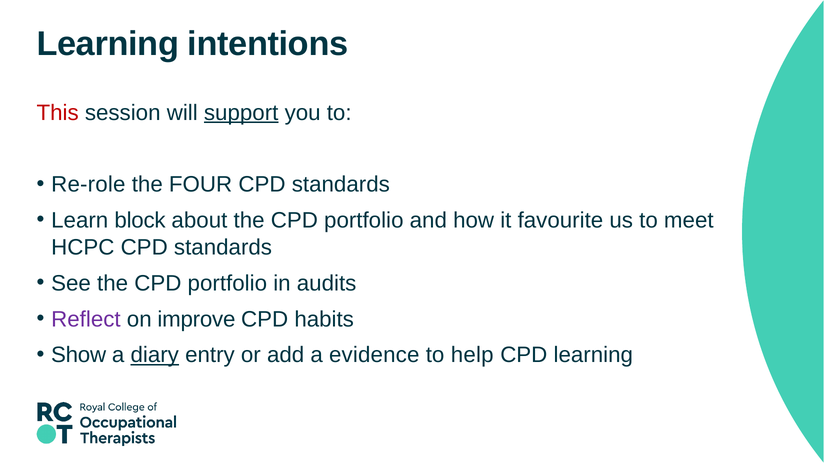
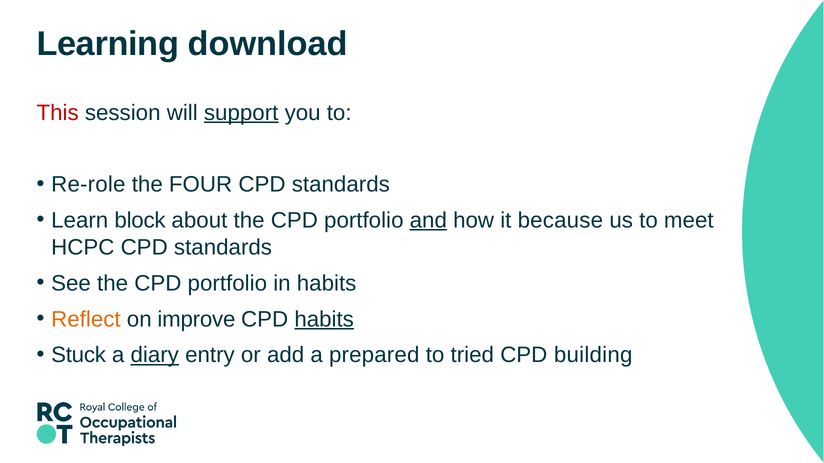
intentions: intentions -> download (268, 44)
and underline: none -> present (428, 220)
favourite: favourite -> because (560, 220)
in audits: audits -> habits (327, 284)
Reflect colour: purple -> orange (86, 320)
habits underline: none -> present (324, 320)
Show: Show -> Stuck (79, 355)
evidence: evidence -> prepared (374, 355)
help: help -> tried (472, 355)
CPD learning: learning -> building (593, 355)
